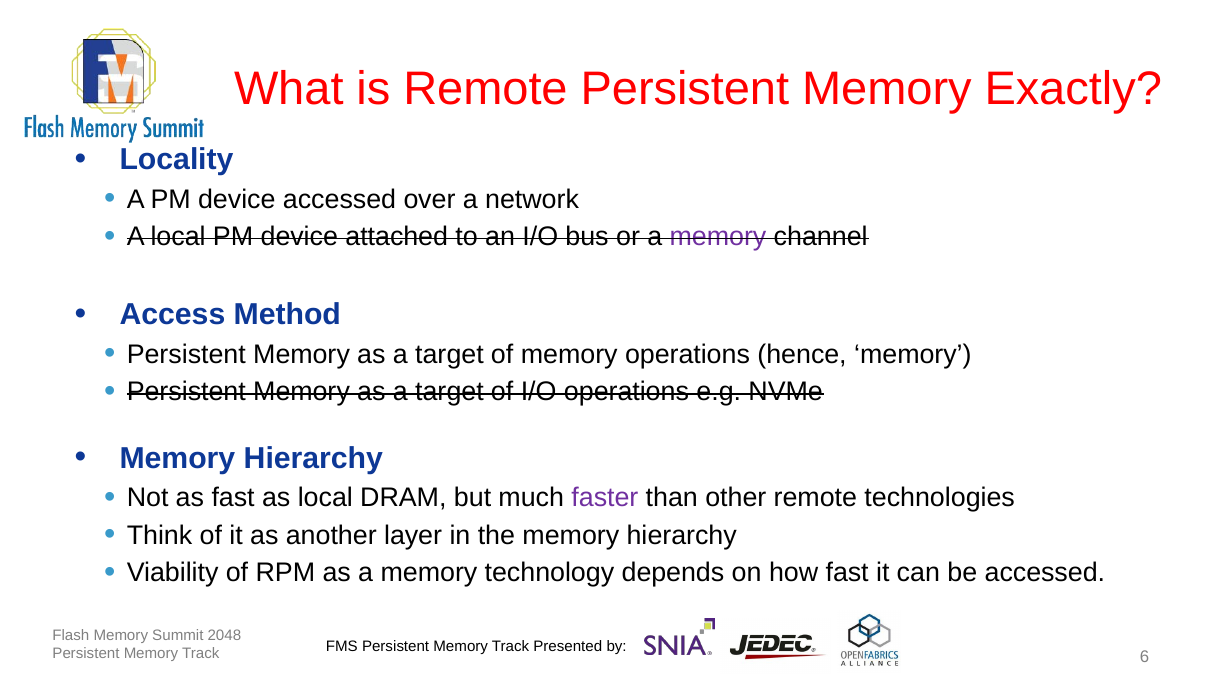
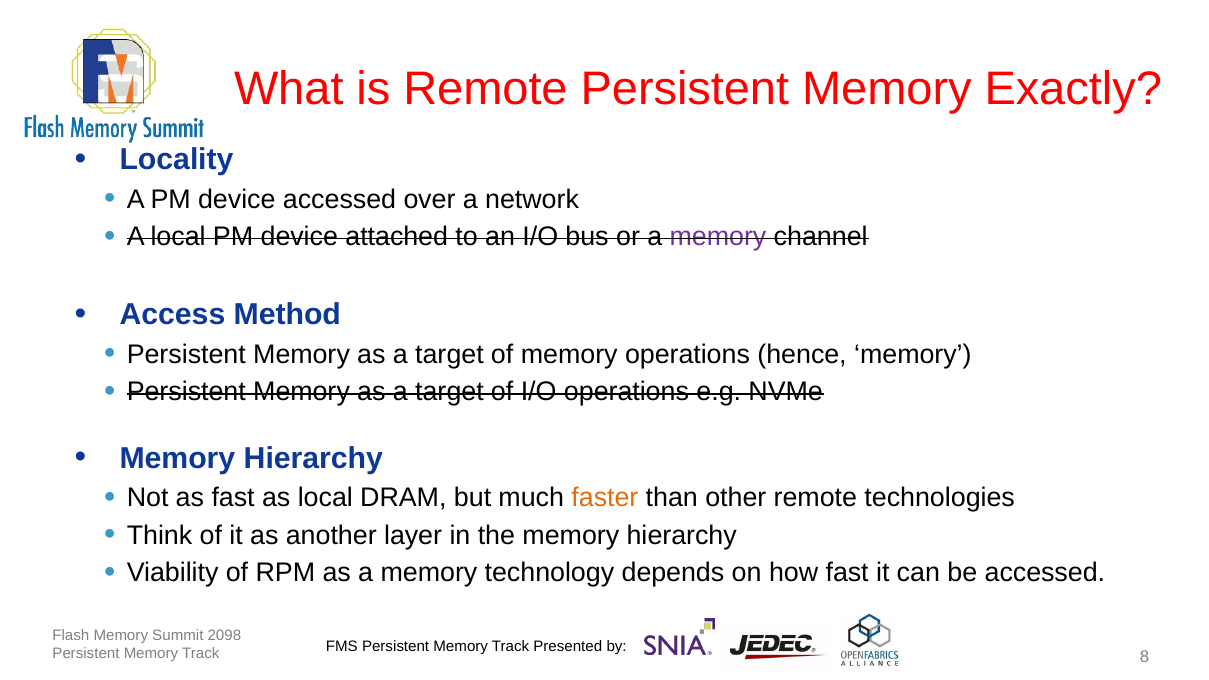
faster colour: purple -> orange (605, 498)
2048: 2048 -> 2098 (224, 636)
6: 6 -> 8 (1144, 657)
